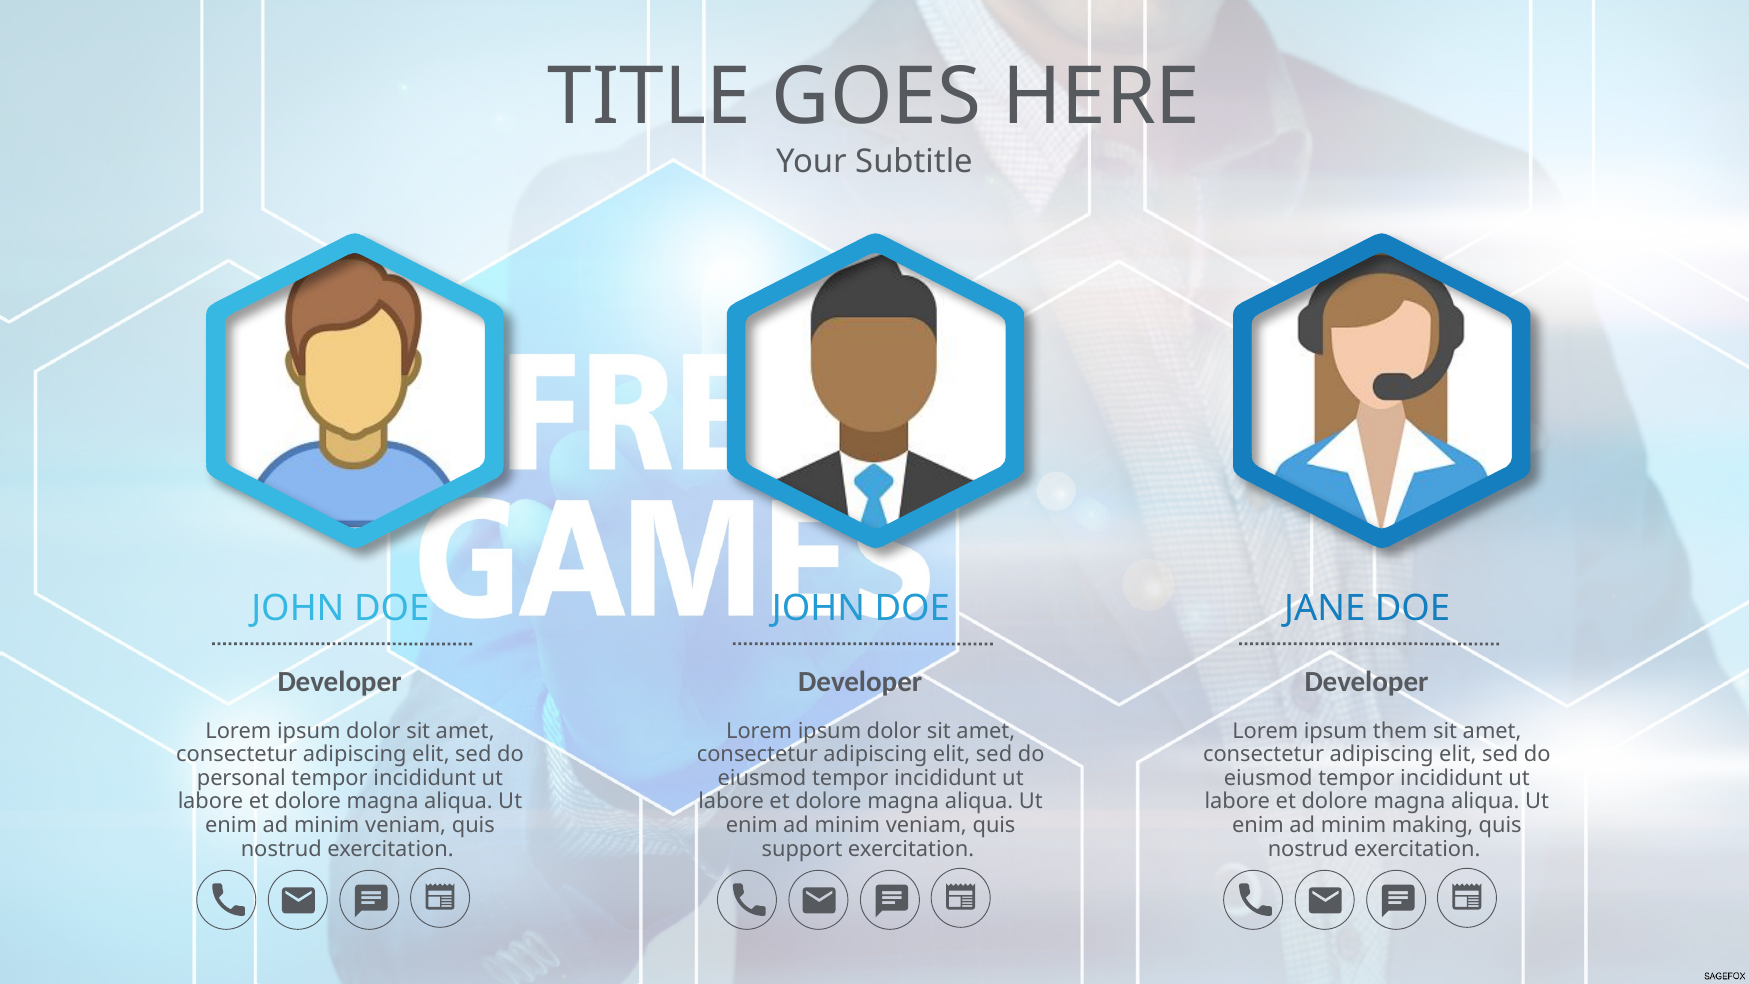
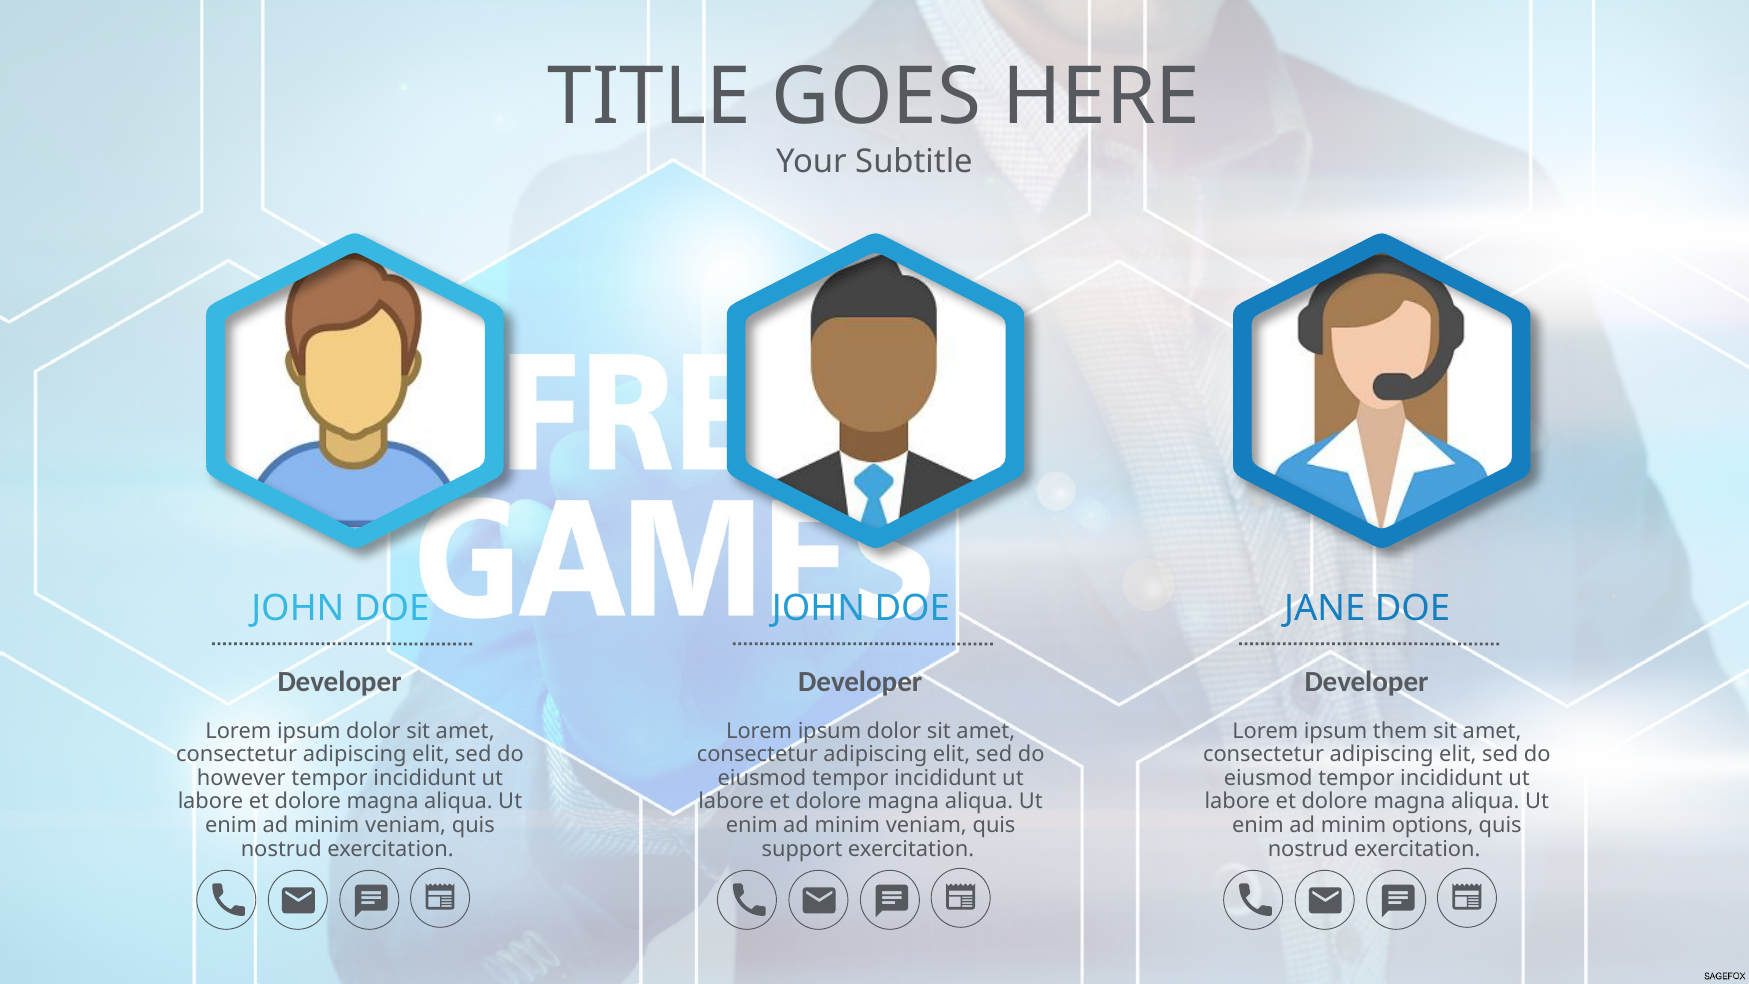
personal: personal -> however (241, 778)
making: making -> options (1433, 825)
